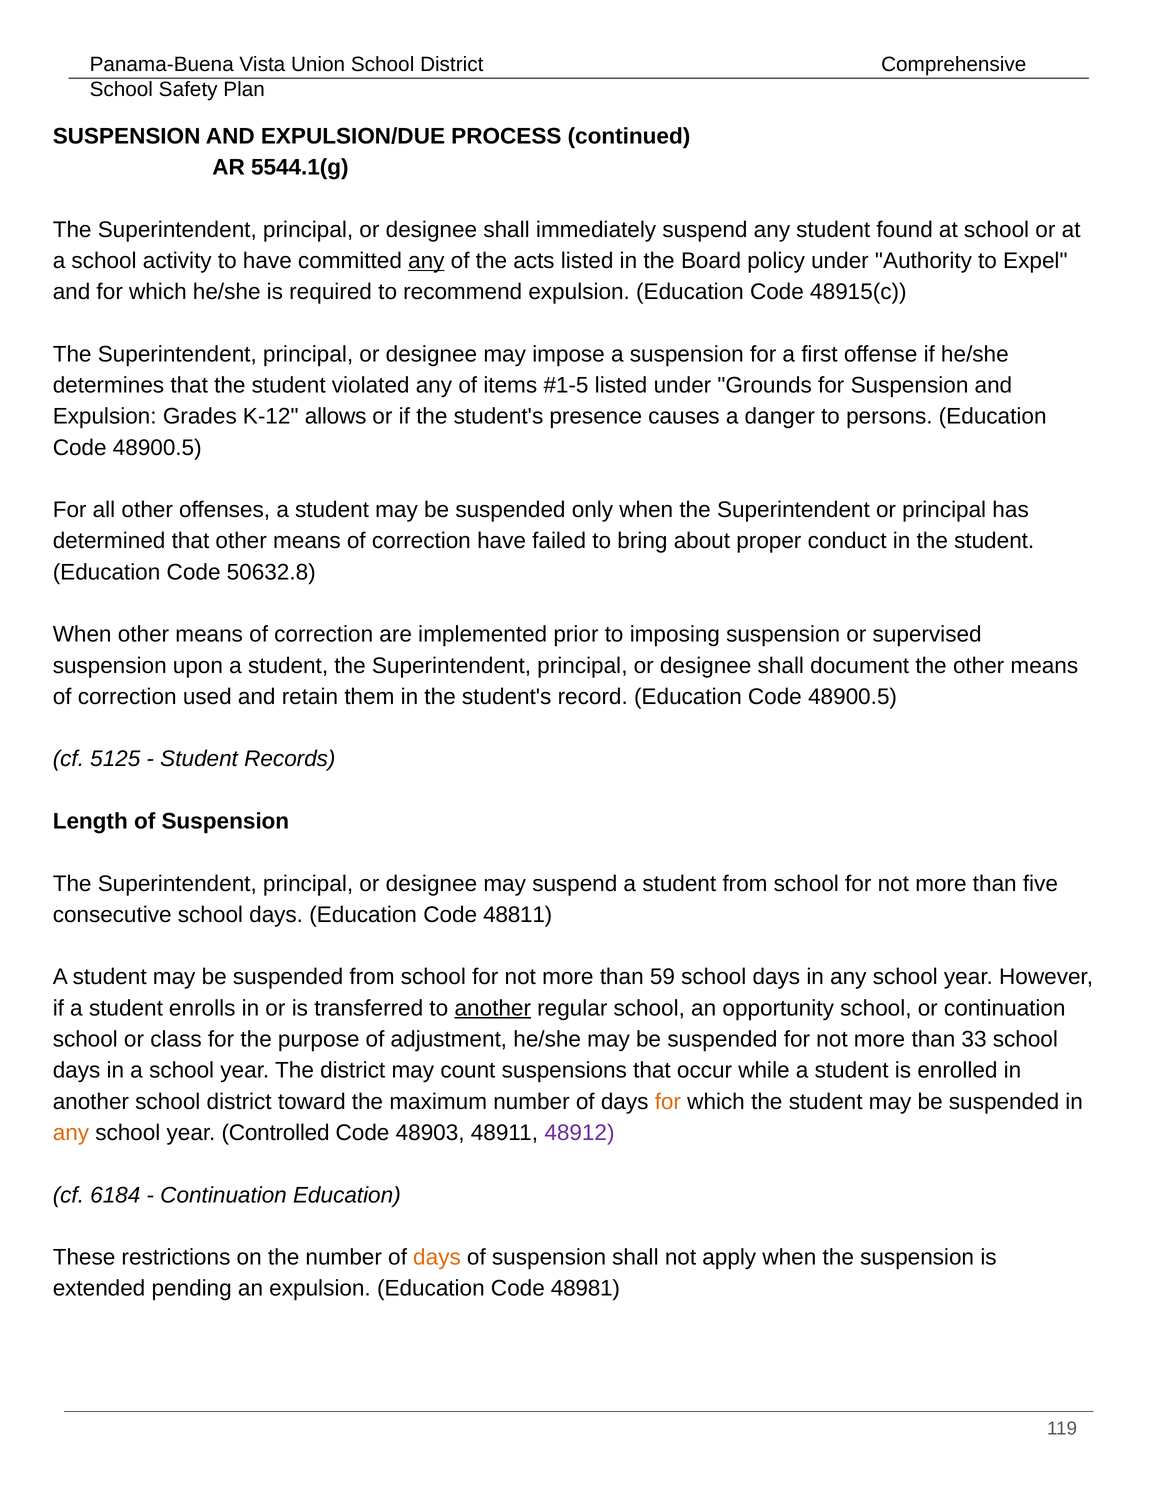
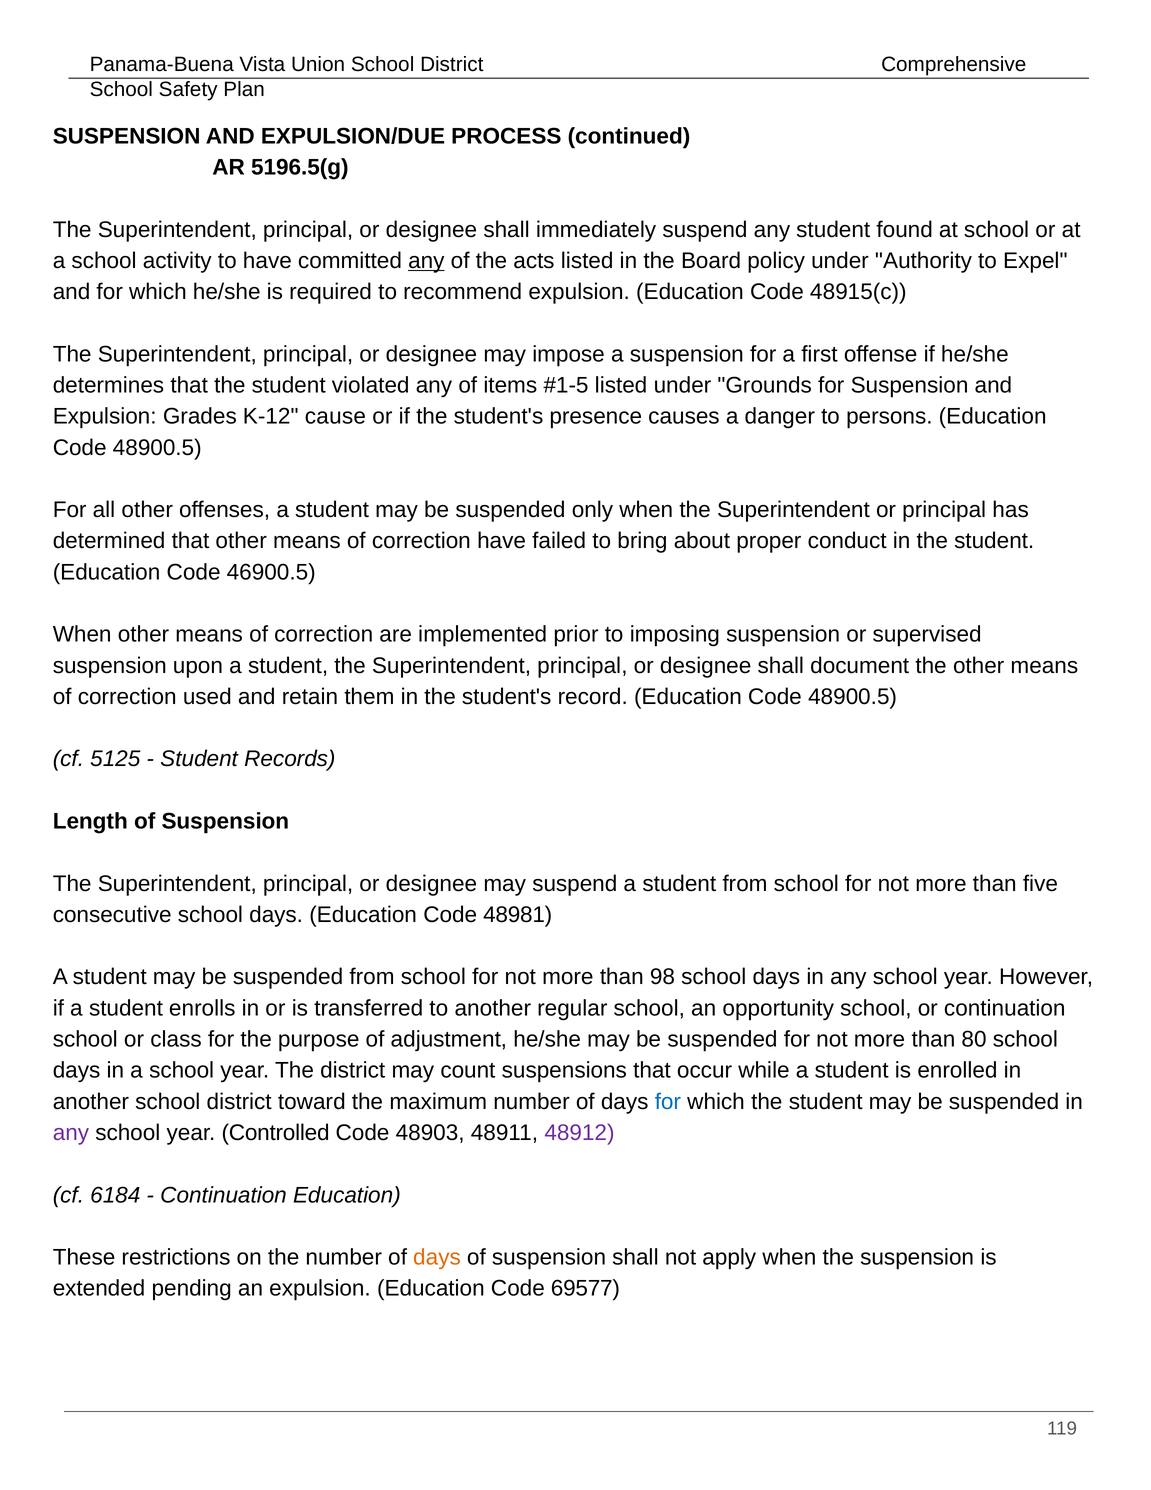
5544.1(g: 5544.1(g -> 5196.5(g (300, 167)
allows: allows -> cause (335, 416)
50632.8: 50632.8 -> 46900.5 (271, 572)
48811: 48811 -> 48981 (518, 914)
59: 59 -> 98 (662, 977)
another underline: present -> none (493, 1008)
33: 33 -> 80 (974, 1039)
for colour: orange -> blue (668, 1101)
any colour: orange -> purple (71, 1132)
48981: 48981 -> 69577 (585, 1288)
